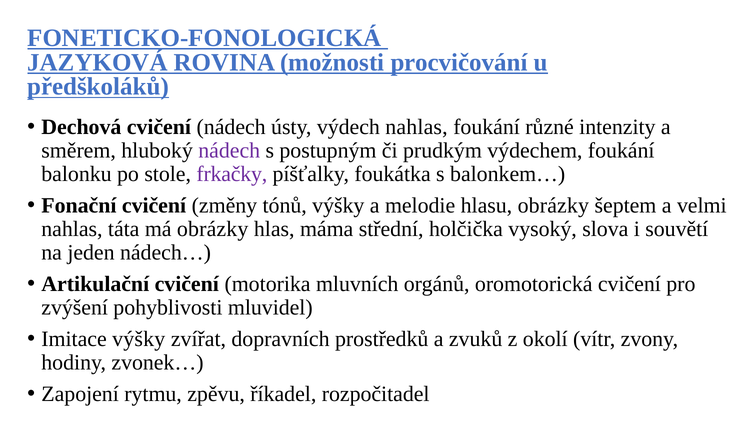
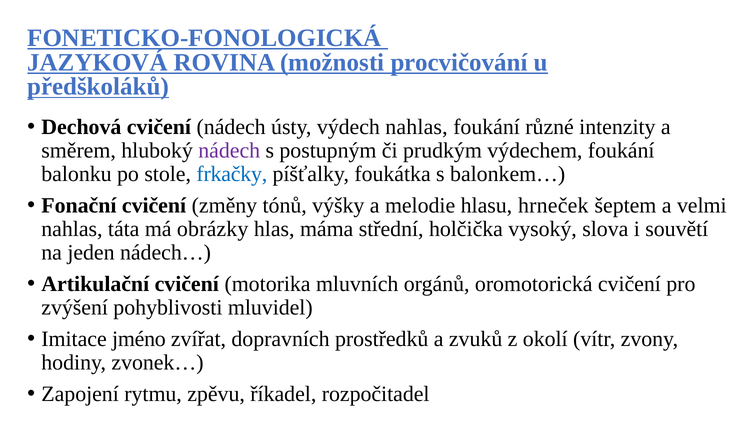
frkačky colour: purple -> blue (232, 174)
hlasu obrázky: obrázky -> hrneček (553, 205)
Imitace výšky: výšky -> jméno (139, 339)
